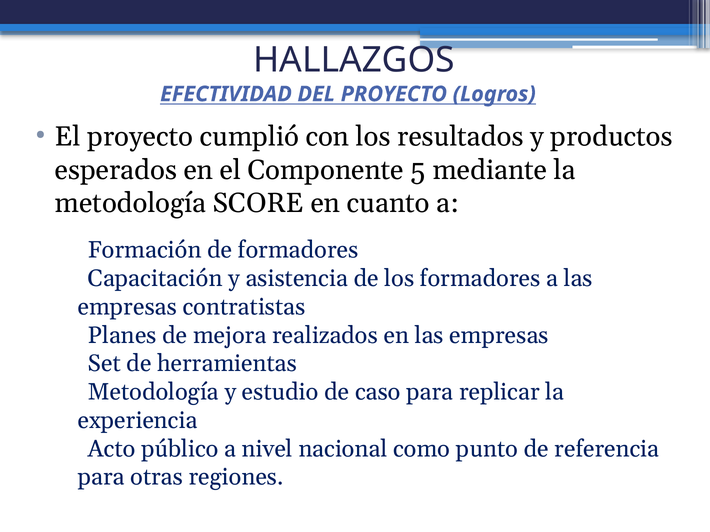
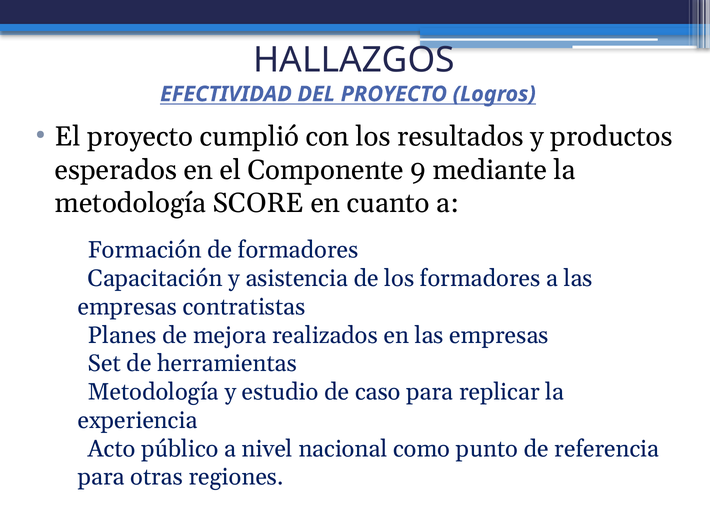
5: 5 -> 9 (418, 170)
